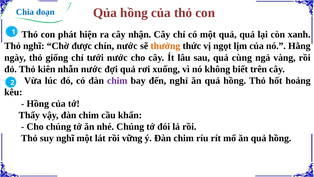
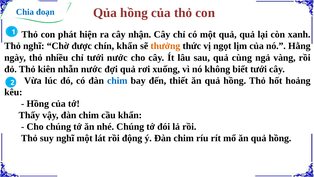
chín nước: nước -> khẩn (127, 46)
giống: giống -> nhiều (57, 57)
biết trên: trên -> tưới (259, 69)
chim colour: purple -> blue (117, 80)
nghỉ: nghỉ -> thiết (179, 80)
vững: vững -> động (132, 138)
